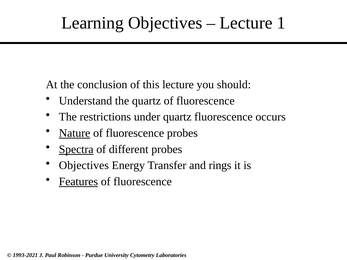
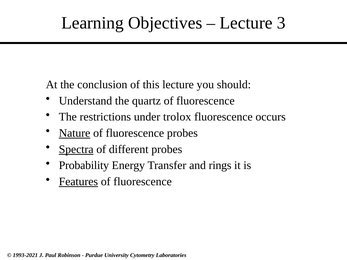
1: 1 -> 3 (281, 23)
under quartz: quartz -> trolox (177, 117)
Objectives: Objectives -> Probability (84, 166)
